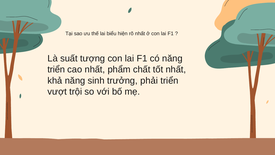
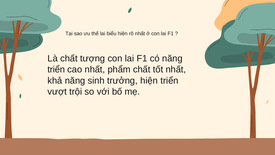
Là suất: suất -> chất (69, 58)
trưởng phải: phải -> hiện (149, 80)
